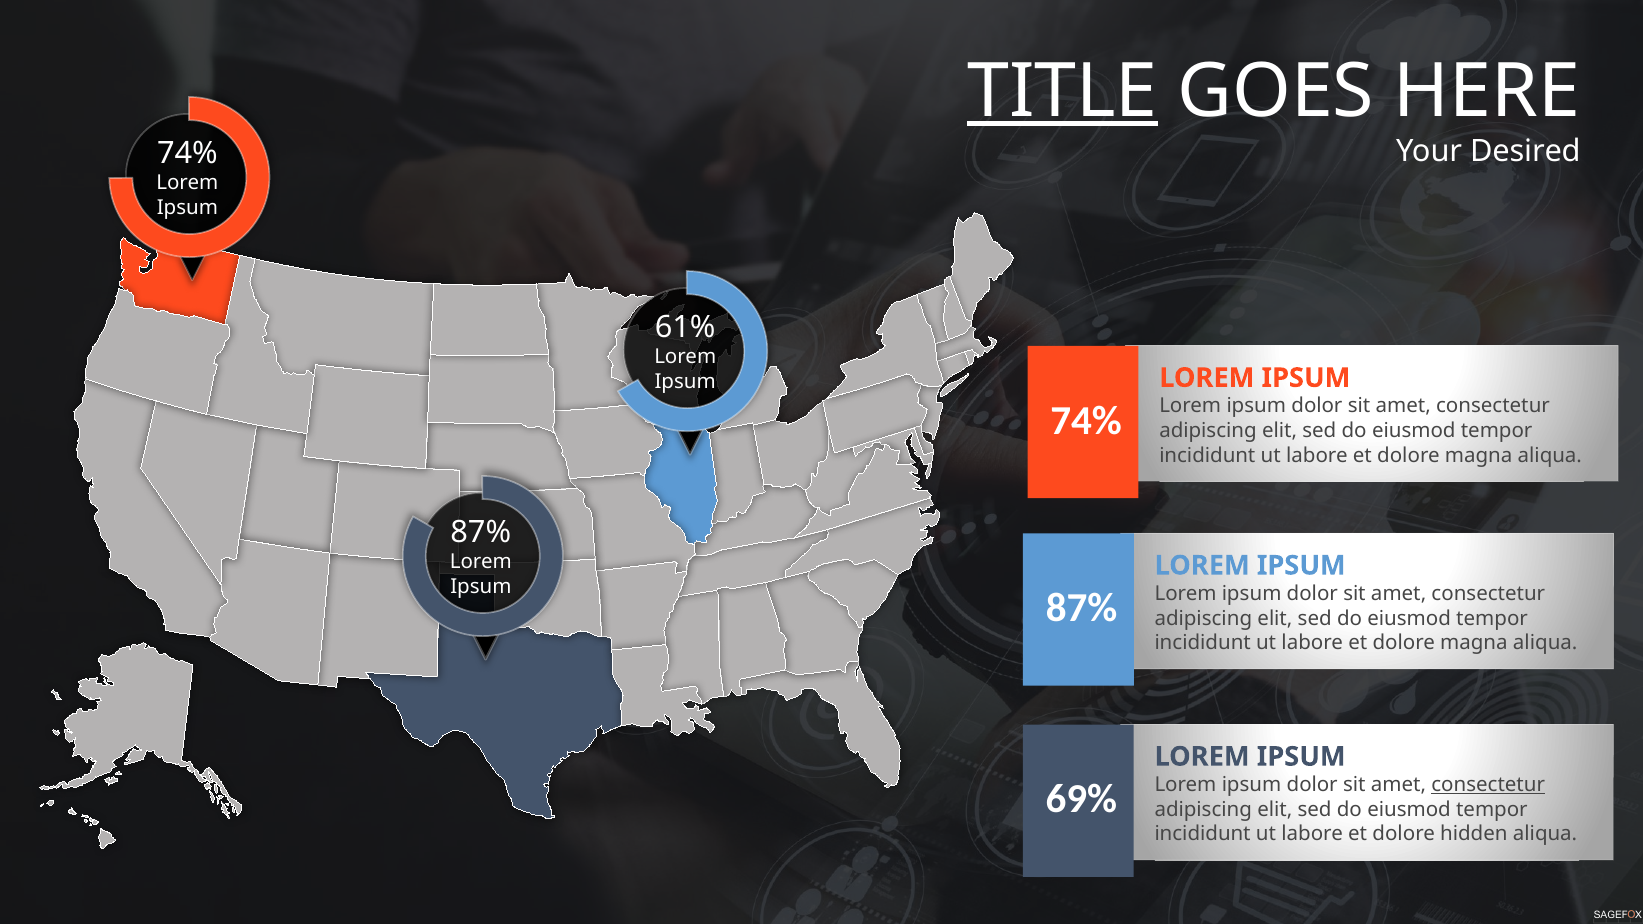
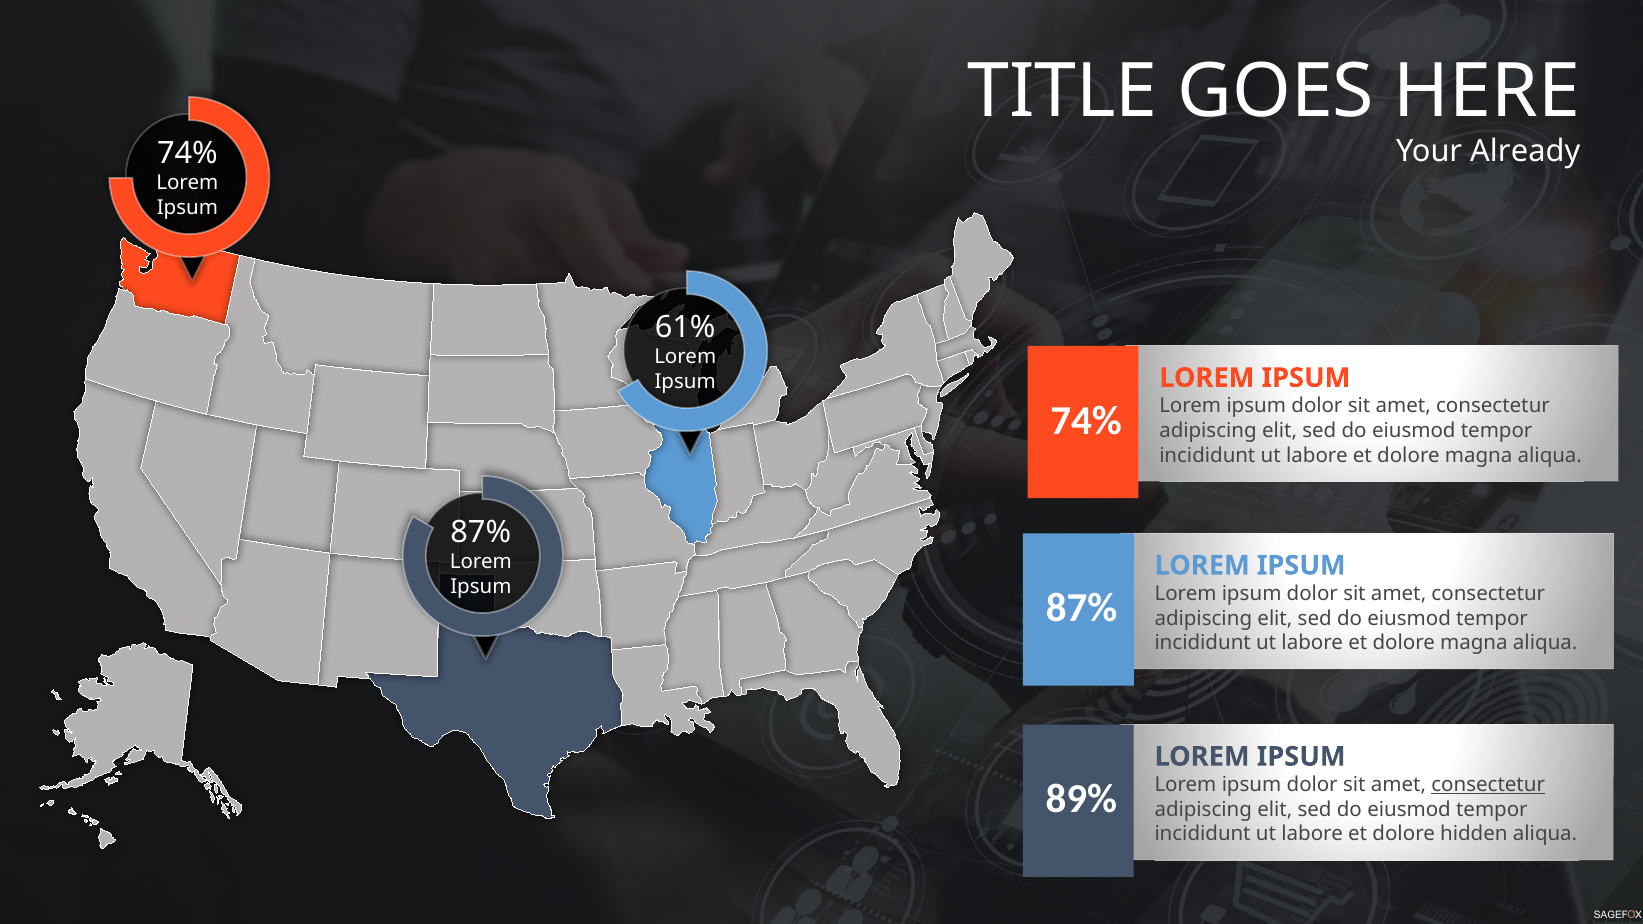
TITLE underline: present -> none (1063, 91)
Desired: Desired -> Already (1525, 152)
69%: 69% -> 89% (1081, 799)
